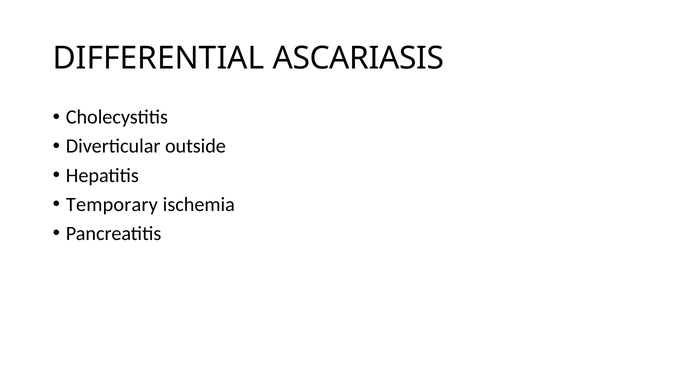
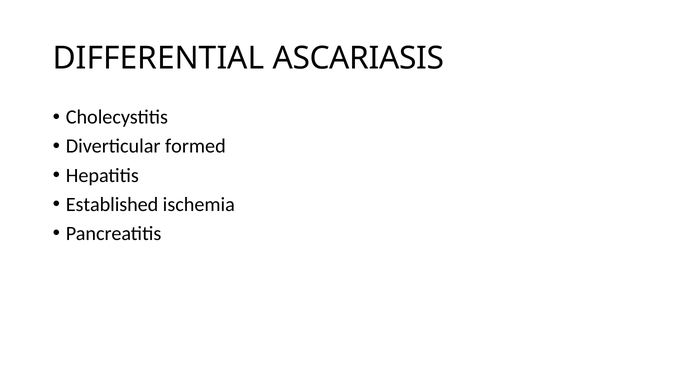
outside: outside -> formed (195, 146)
Temporary: Temporary -> Established (112, 204)
